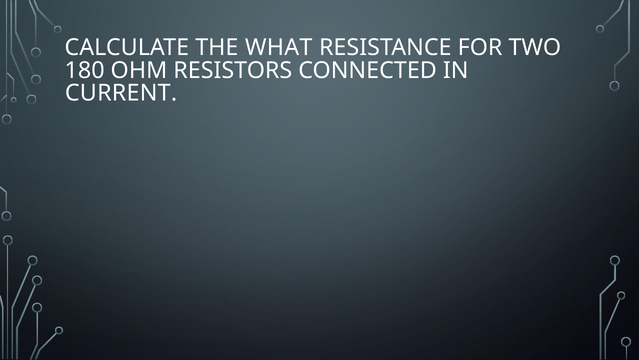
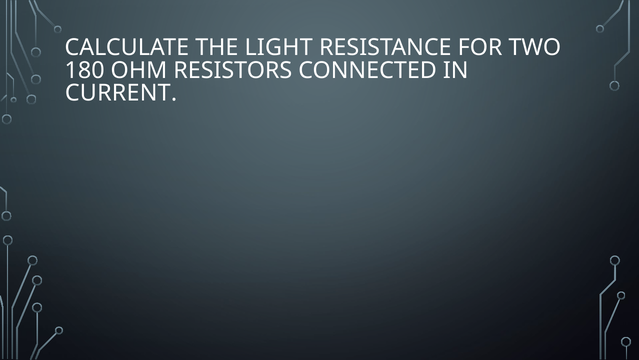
WHAT: WHAT -> LIGHT (279, 48)
